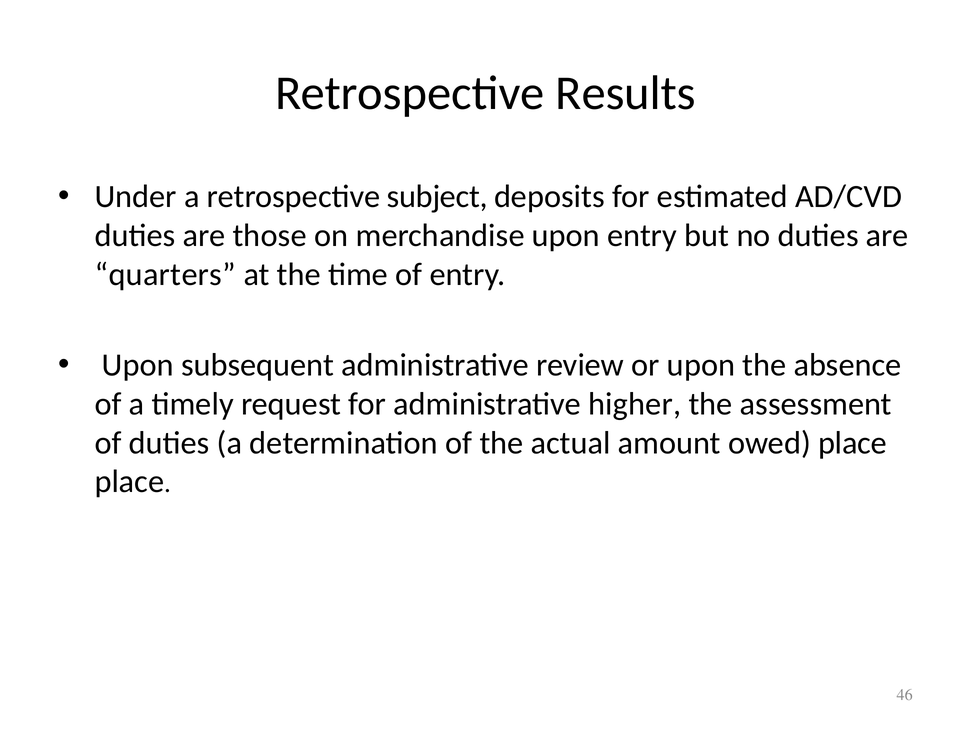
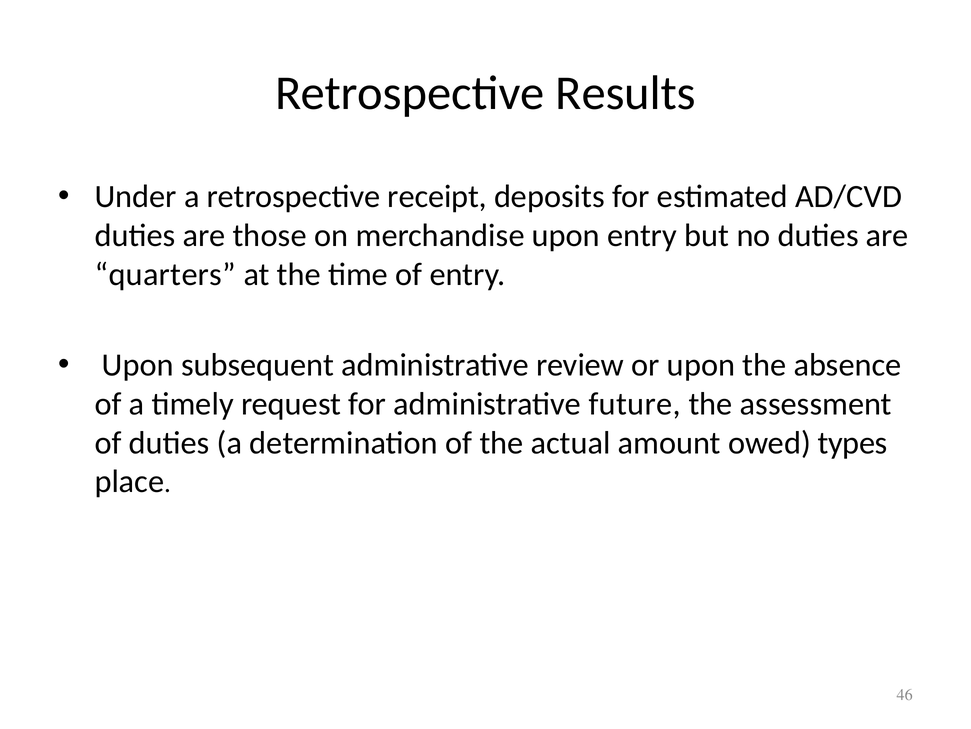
subject: subject -> receipt (437, 196)
higher: higher -> future (635, 404)
owed place: place -> types (853, 442)
